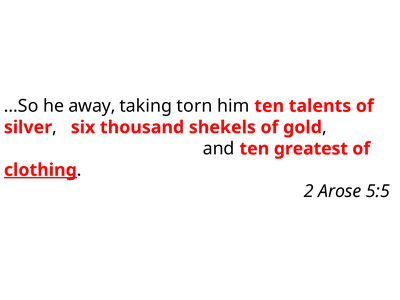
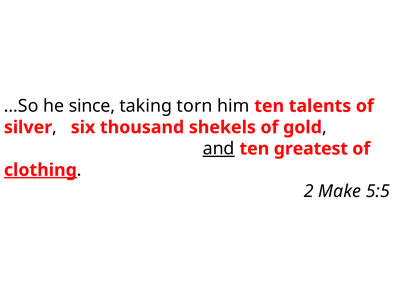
away: away -> since (92, 106)
and underline: none -> present (219, 149)
Arose: Arose -> Make (340, 191)
